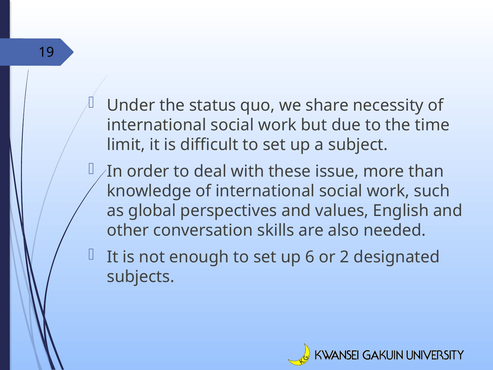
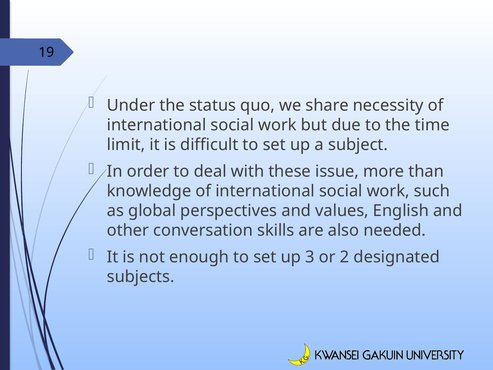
6: 6 -> 3 (310, 257)
